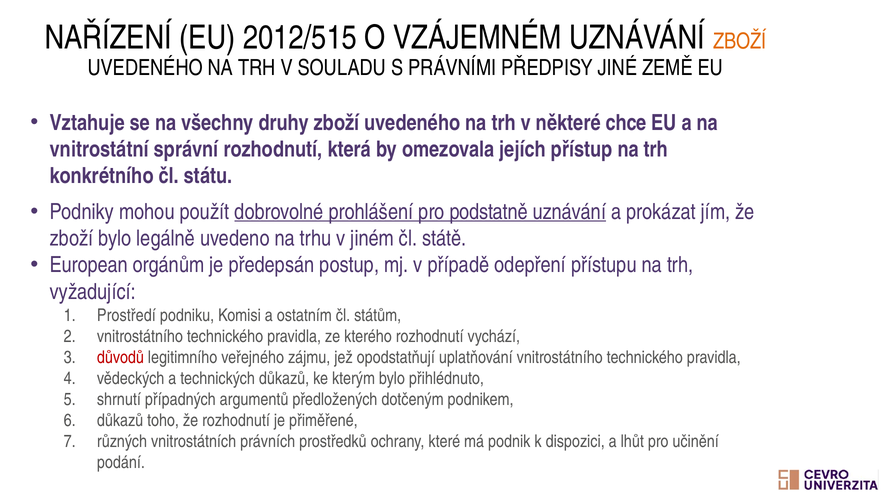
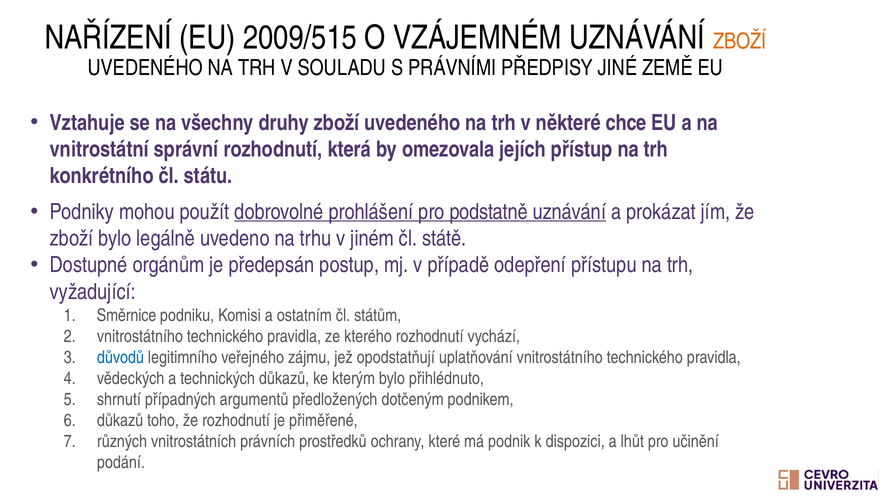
2012/515: 2012/515 -> 2009/515 (300, 38)
European: European -> Dostupné (89, 265)
Prostředí: Prostředí -> Směrnice (127, 316)
důvodů colour: red -> blue (120, 358)
